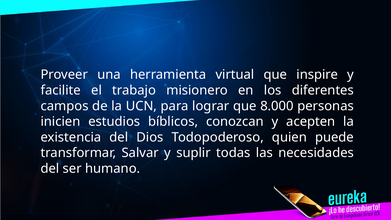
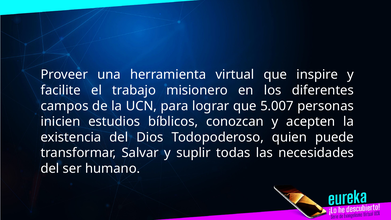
8.000: 8.000 -> 5.007 (277, 106)
